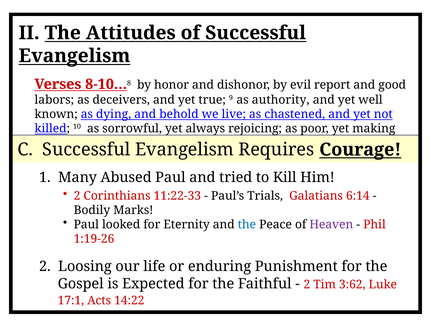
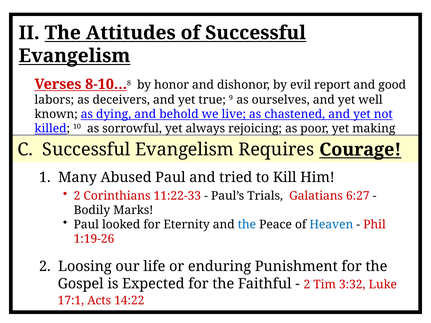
authority: authority -> ourselves (281, 100)
6:14: 6:14 -> 6:27 (358, 196)
Heaven colour: purple -> blue (331, 225)
3:62: 3:62 -> 3:32 (352, 285)
